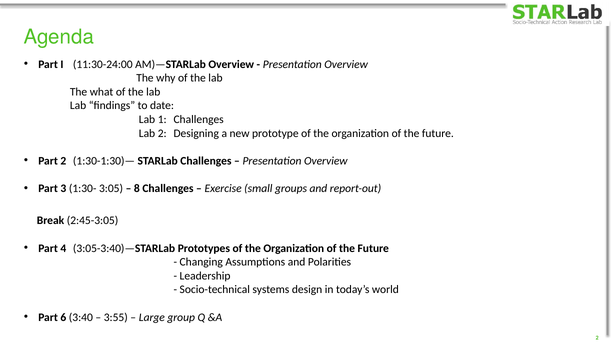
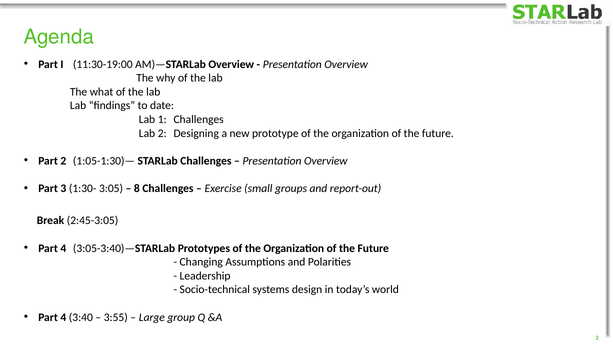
11:30-24:00: 11:30-24:00 -> 11:30-19:00 (103, 64)
1:30-1:30)—: 1:30-1:30)— -> 1:05-1:30)— (104, 161)
6: 6 -> 4 (63, 317)
